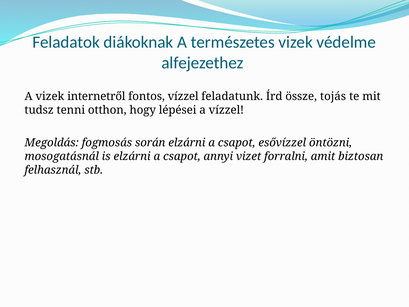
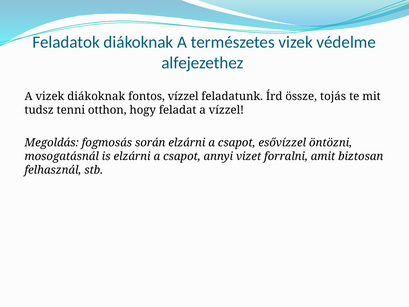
vizek internetről: internetről -> diákoknak (96, 96)
lépései: lépései -> feladat (178, 110)
